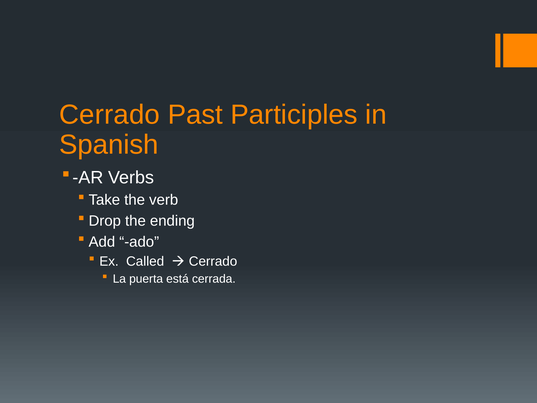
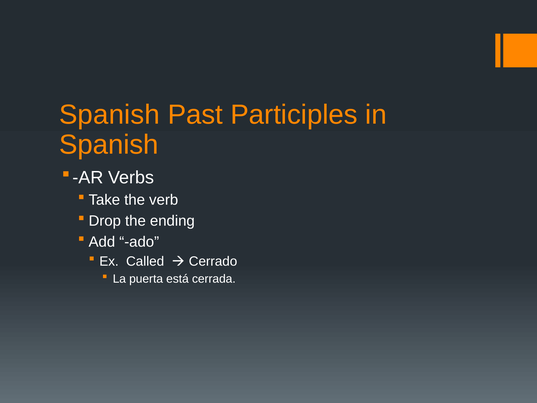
Cerrado: Cerrado -> Spanish (109, 115)
